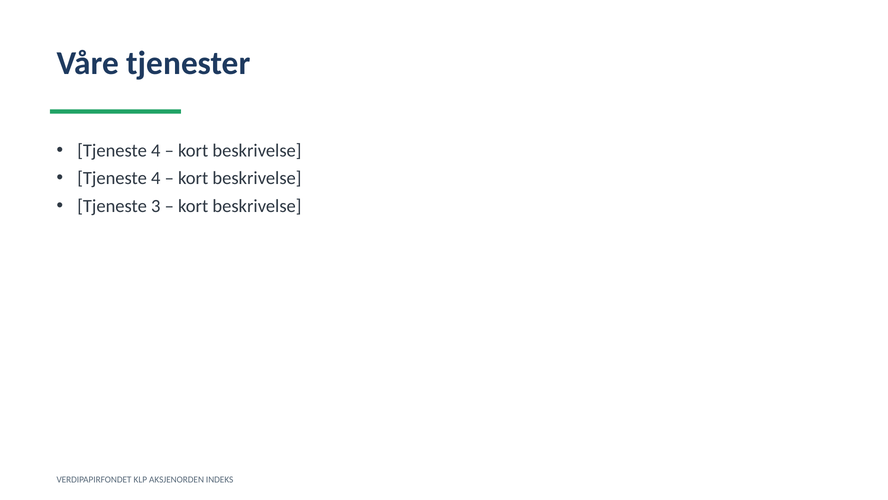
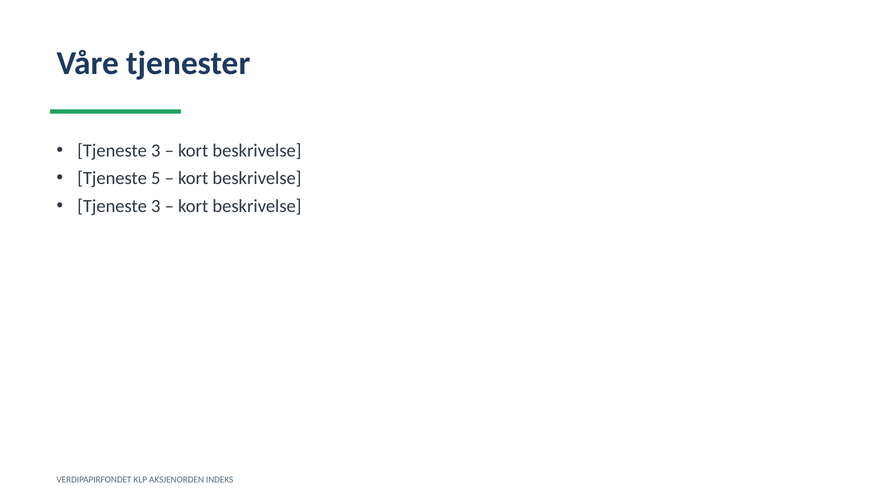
4: 4 -> 3 (156, 150)
4: 4 -> 5 (156, 178)
